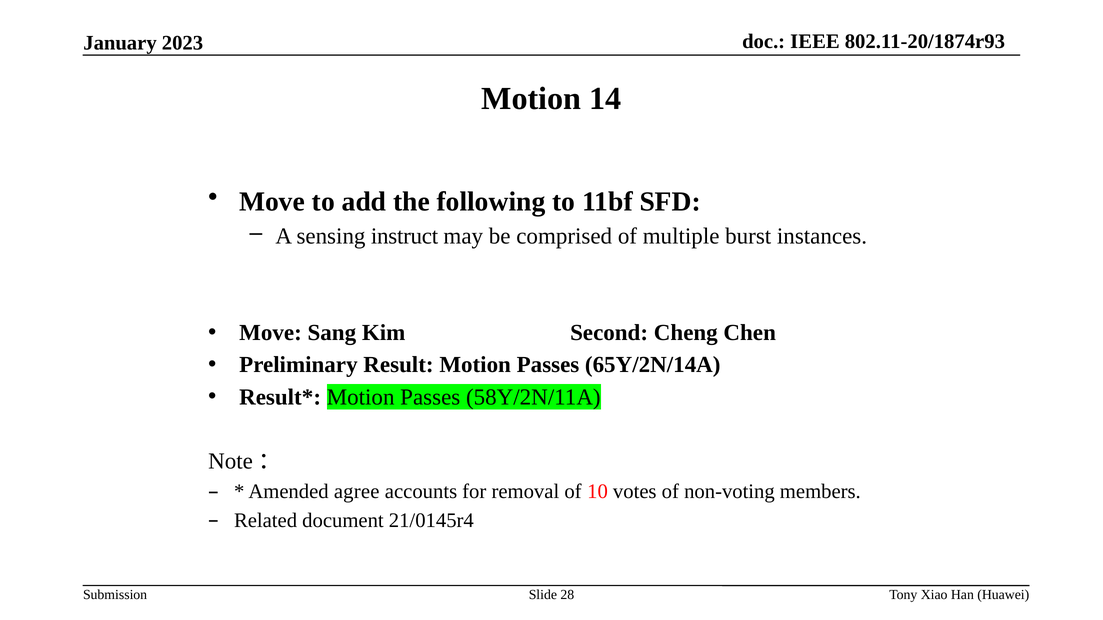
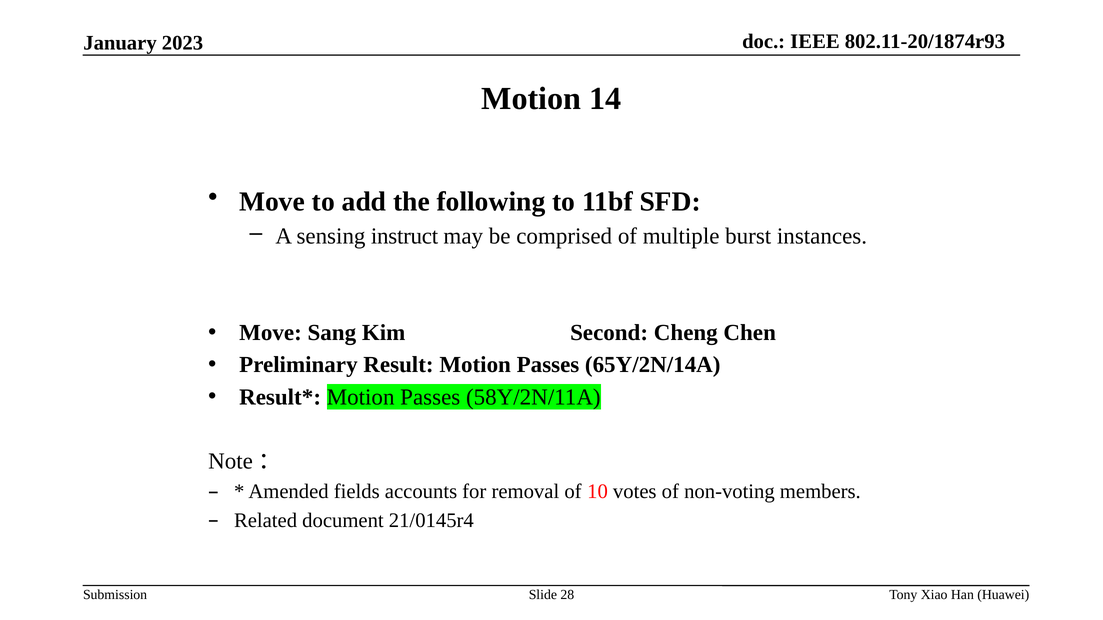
agree: agree -> fields (357, 492)
